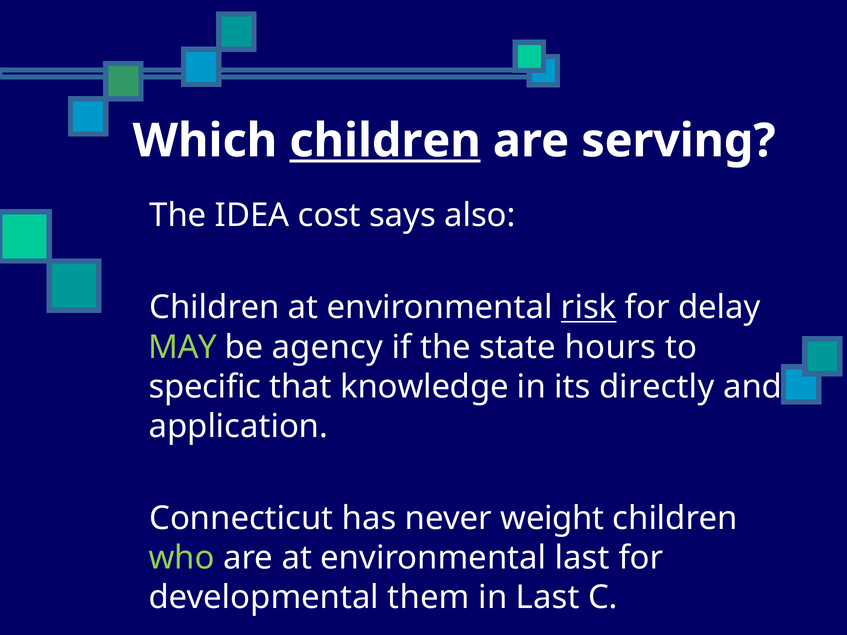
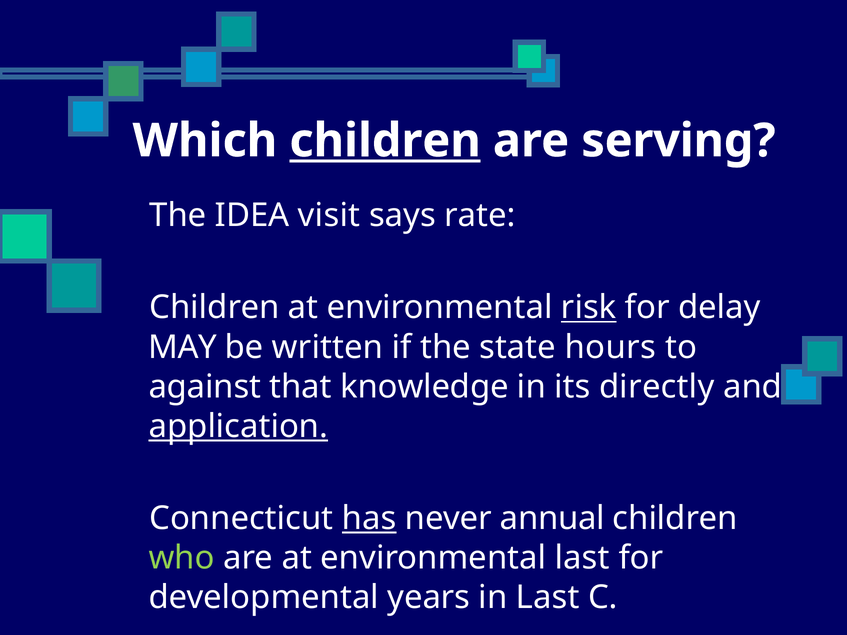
cost: cost -> visit (329, 215)
also: also -> rate (480, 215)
MAY colour: light green -> white (183, 347)
agency: agency -> written (328, 347)
specific: specific -> against (205, 387)
application underline: none -> present (238, 426)
has underline: none -> present (369, 519)
weight: weight -> annual (552, 519)
them: them -> years (429, 598)
